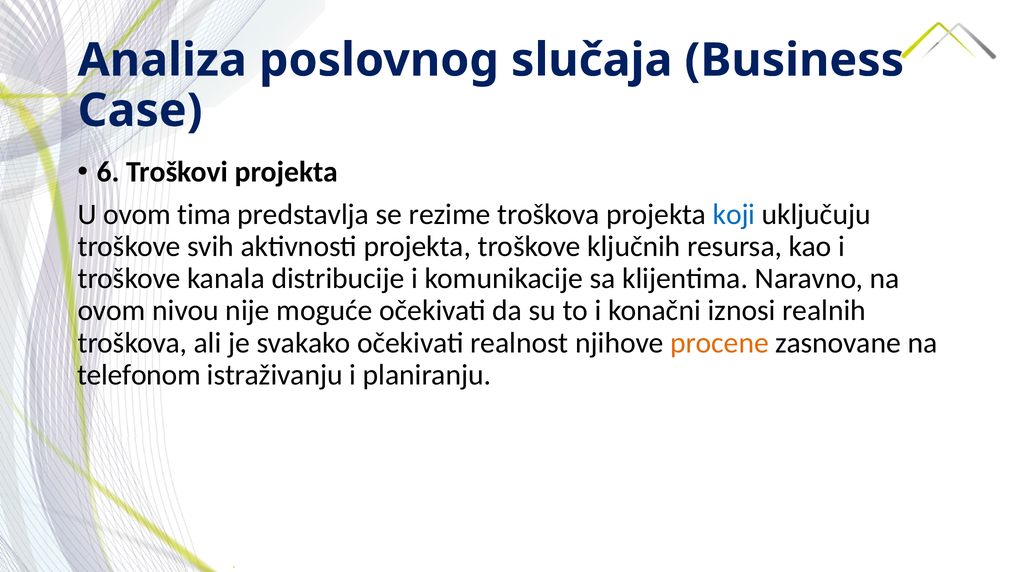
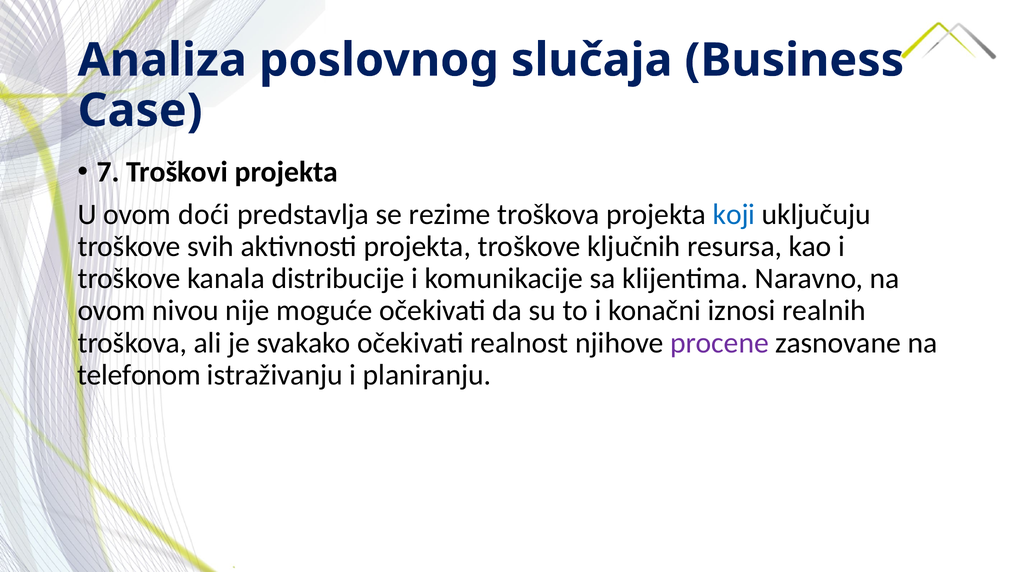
6: 6 -> 7 (108, 172)
tima: tima -> doći (204, 215)
procene colour: orange -> purple (719, 343)
